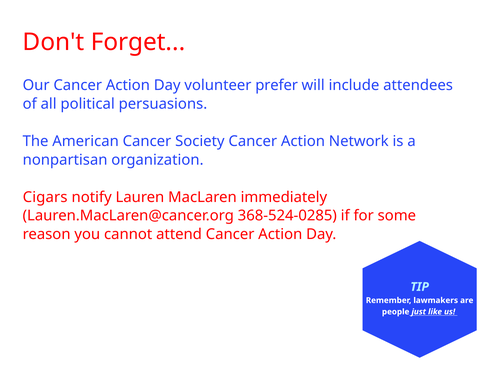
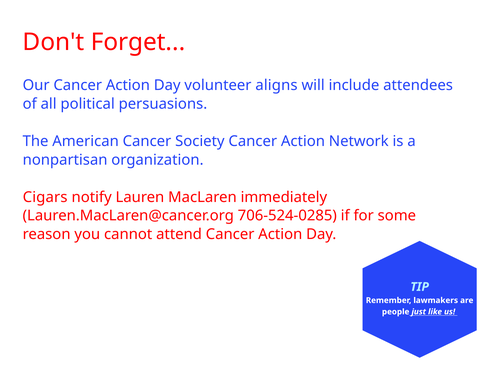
prefer: prefer -> aligns (276, 85)
368-524-0285: 368-524-0285 -> 706-524-0285 (287, 216)
